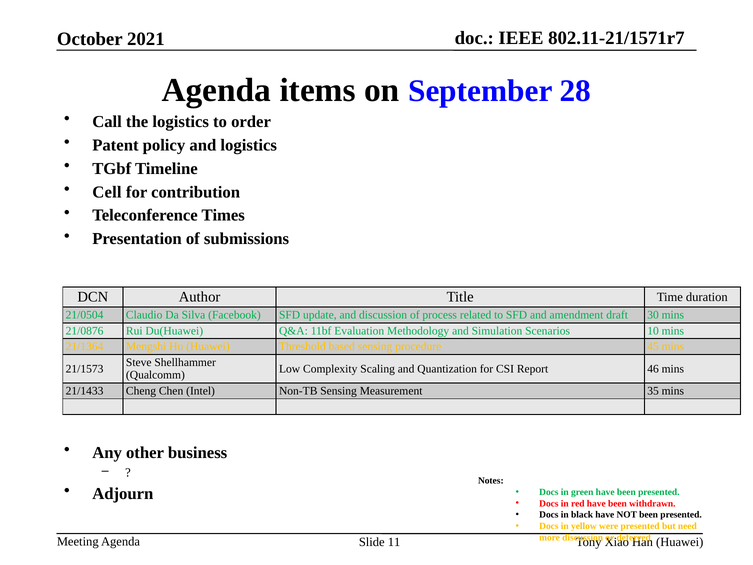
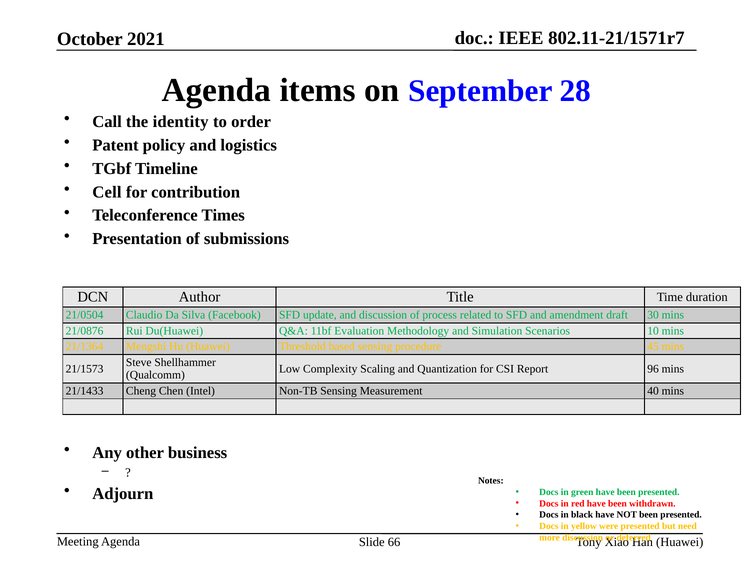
the logistics: logistics -> identity (181, 122)
46: 46 -> 96 (653, 369)
35: 35 -> 40 (653, 391)
11: 11 -> 66 (394, 542)
